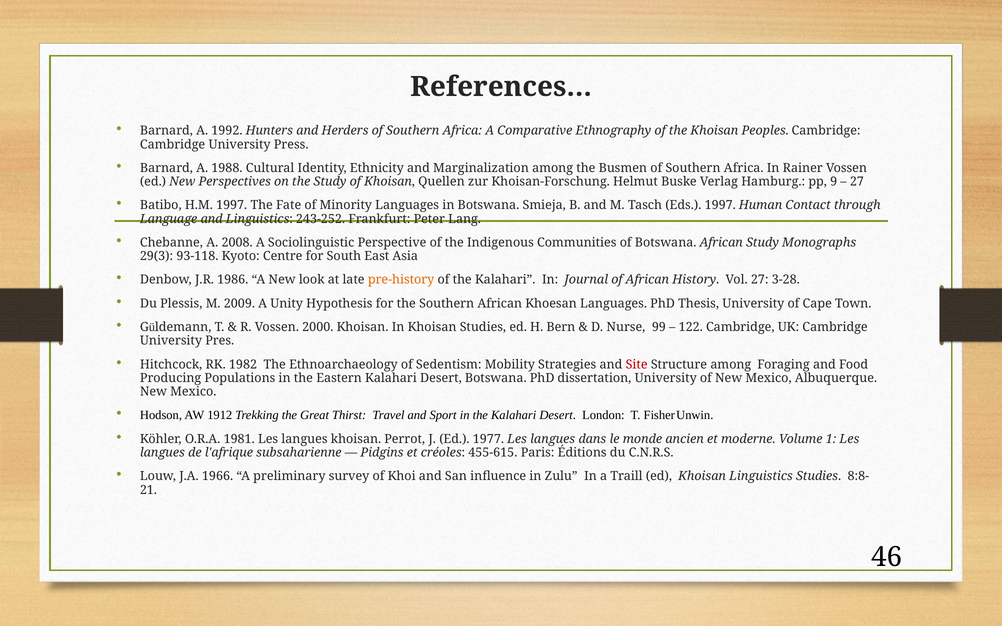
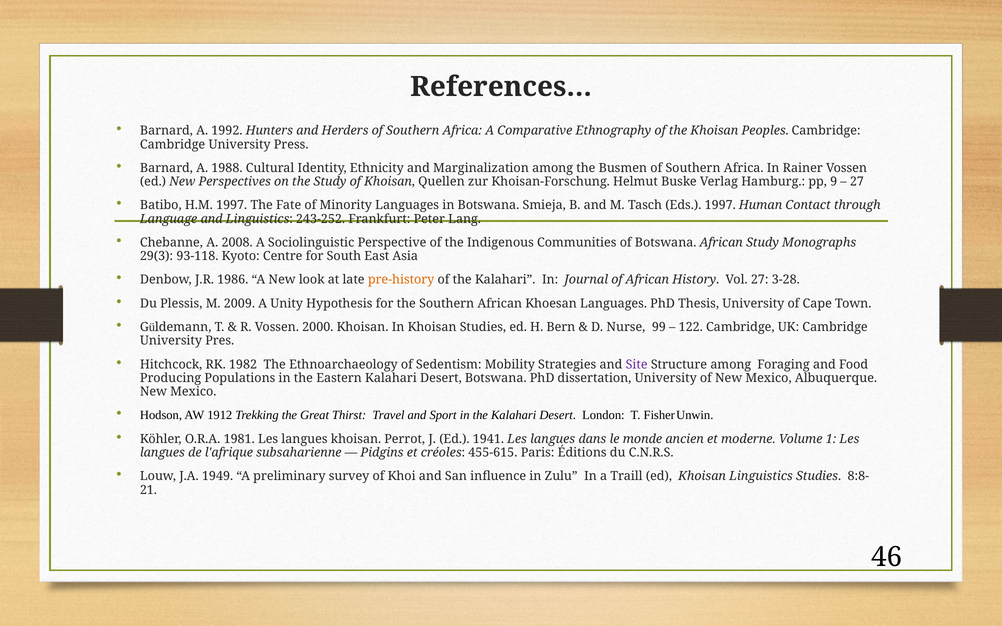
Site colour: red -> purple (637, 365)
1977: 1977 -> 1941 (488, 439)
1966: 1966 -> 1949 (218, 477)
